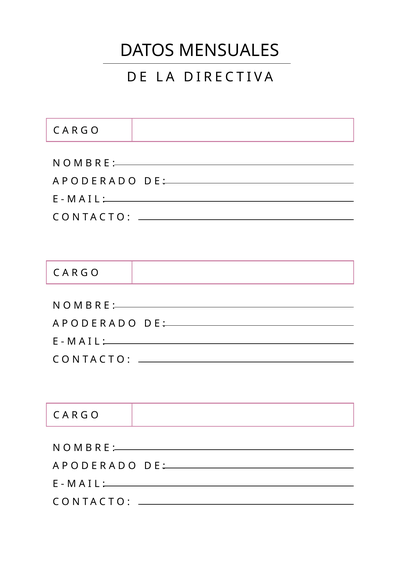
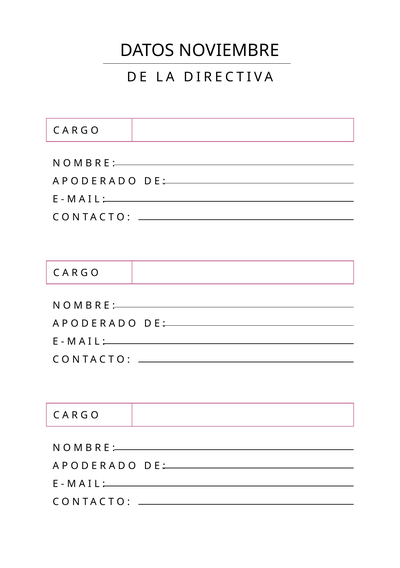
MENSUALES: MENSUALES -> NOVIEMBRE (229, 51)
